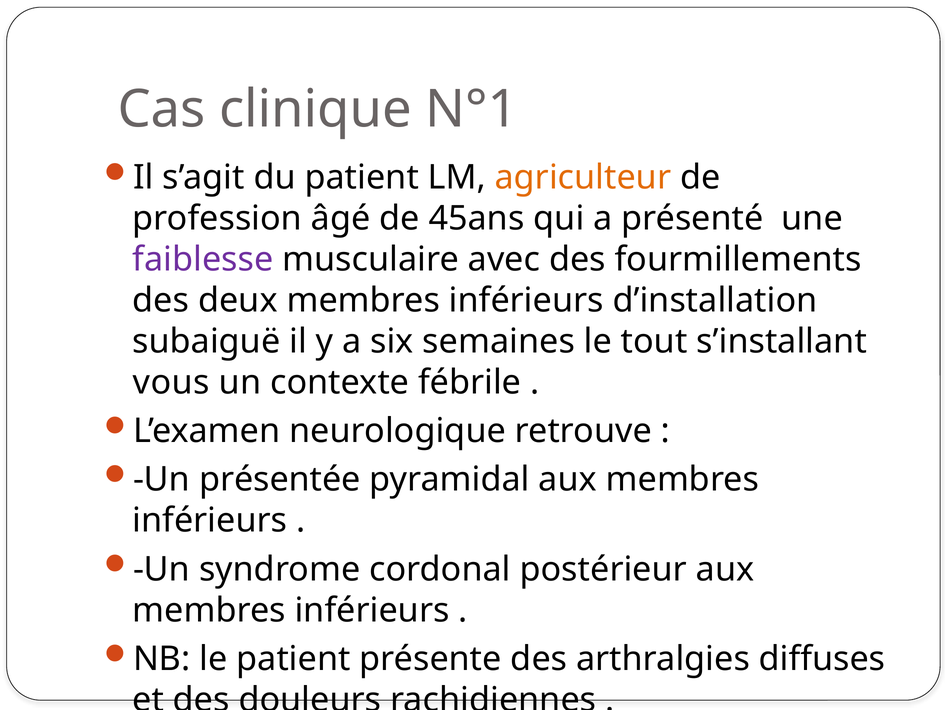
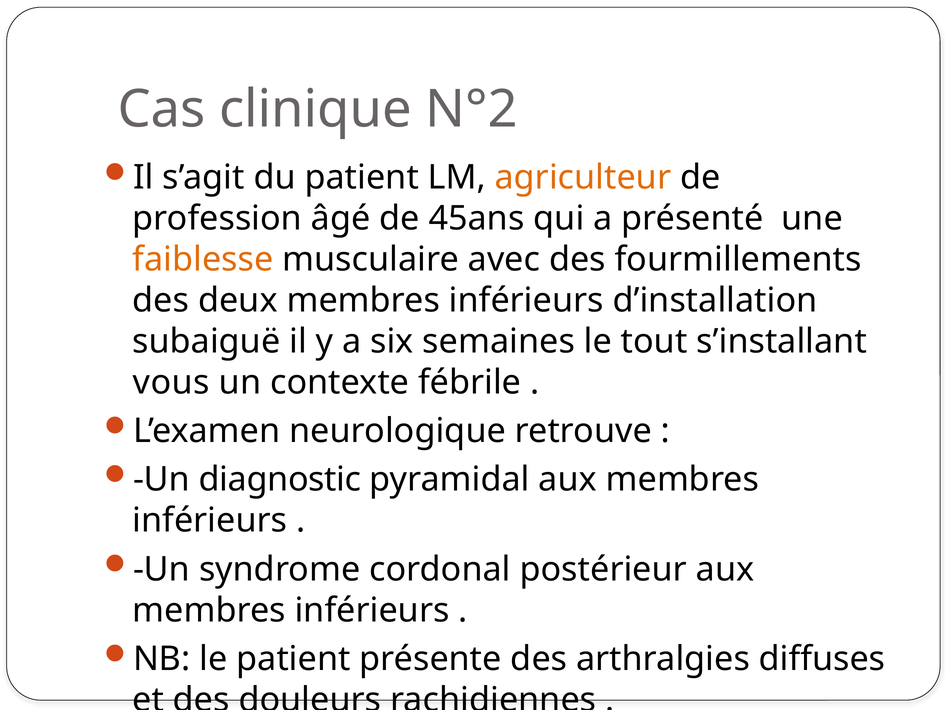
N°1: N°1 -> N°2 (472, 109)
faiblesse colour: purple -> orange (203, 260)
présentée: présentée -> diagnostic (280, 480)
